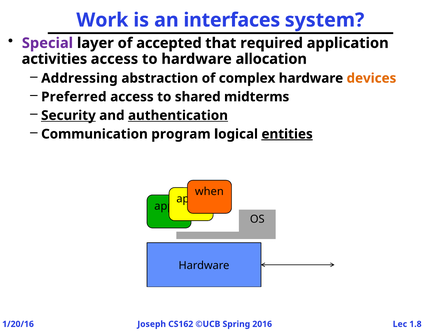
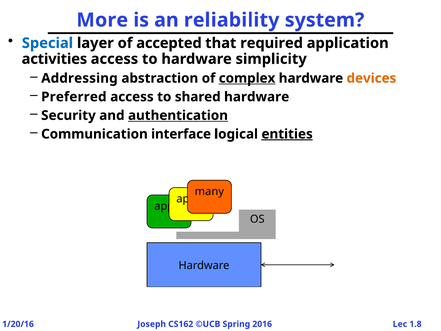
Work: Work -> More (102, 20)
interfaces: interfaces -> reliability (232, 20)
Special colour: purple -> blue (47, 43)
allocation: allocation -> simplicity (271, 59)
complex underline: none -> present (247, 78)
shared midterms: midterms -> hardware (257, 97)
Security underline: present -> none (68, 115)
program: program -> interface (181, 134)
when: when -> many (209, 191)
